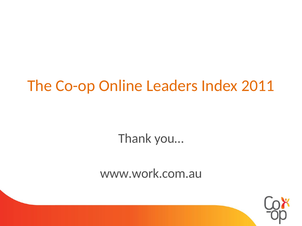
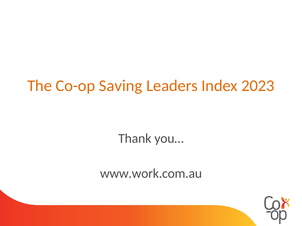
Online: Online -> Saving (121, 86)
2011: 2011 -> 2023 (258, 86)
